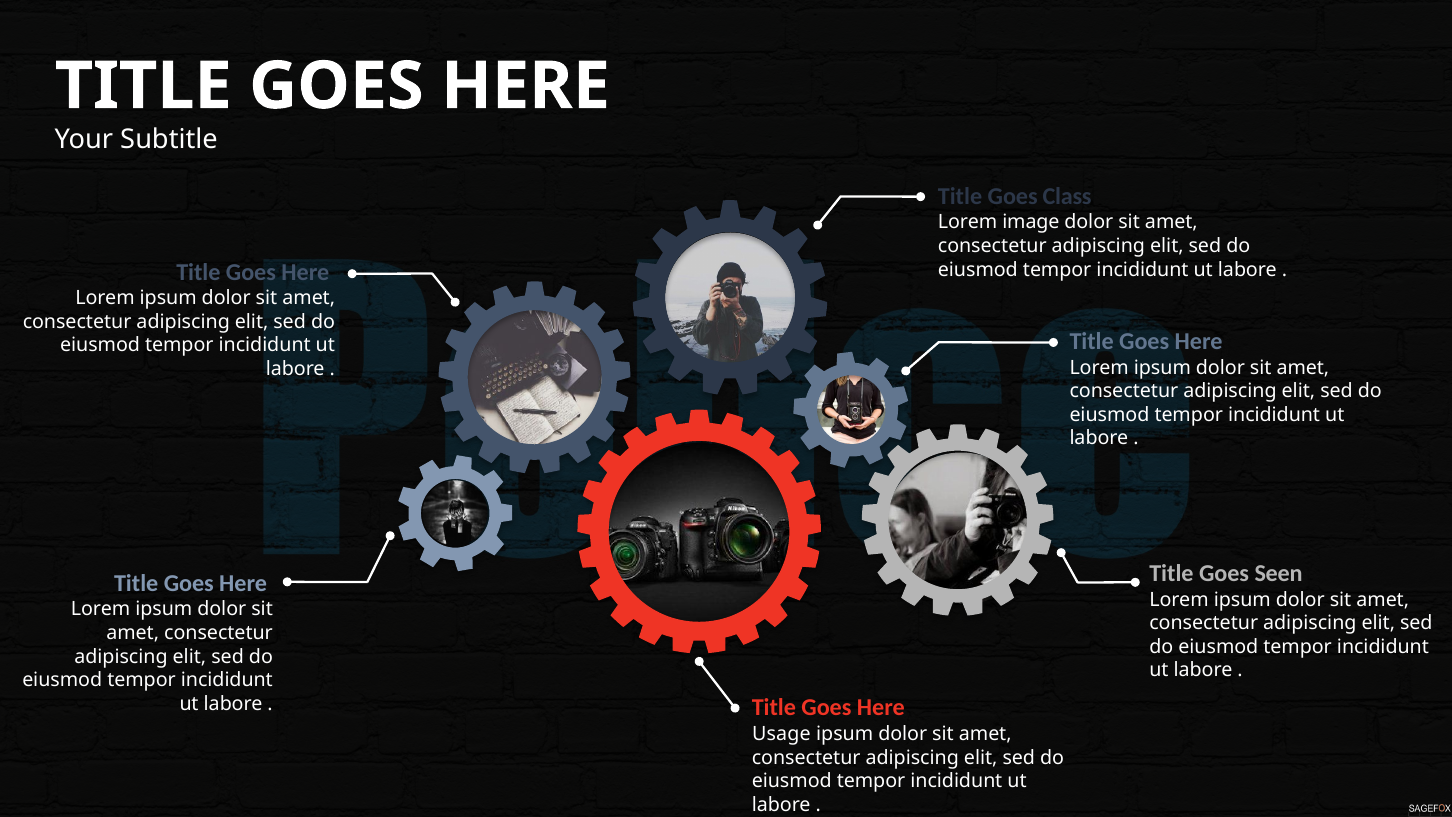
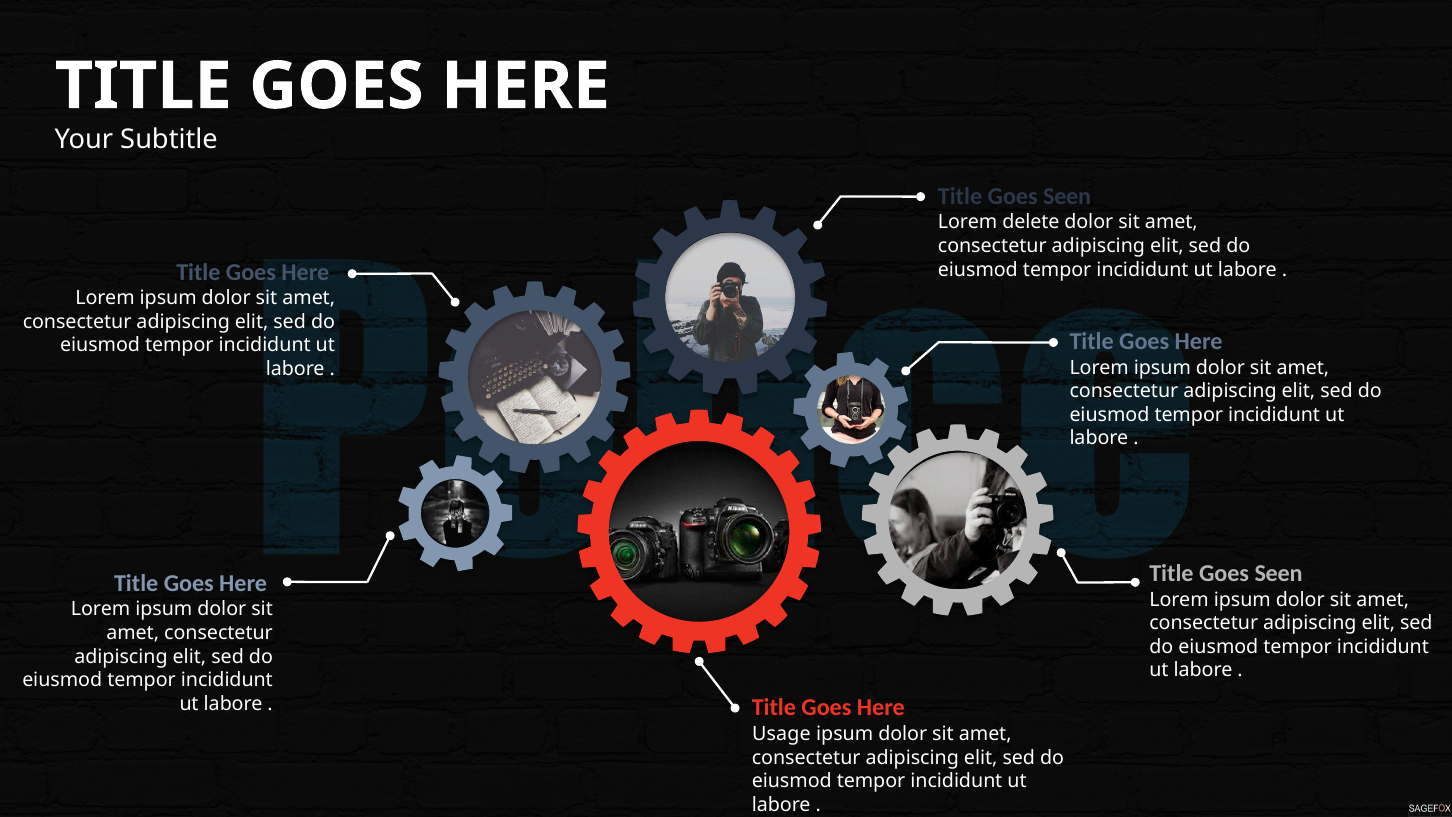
Class: Class -> Seen (1067, 196)
image: image -> delete (1031, 222)
